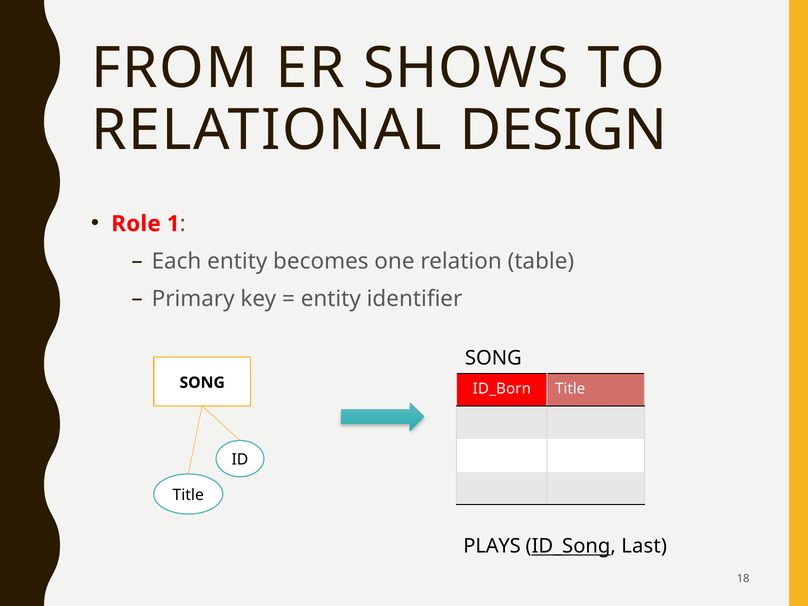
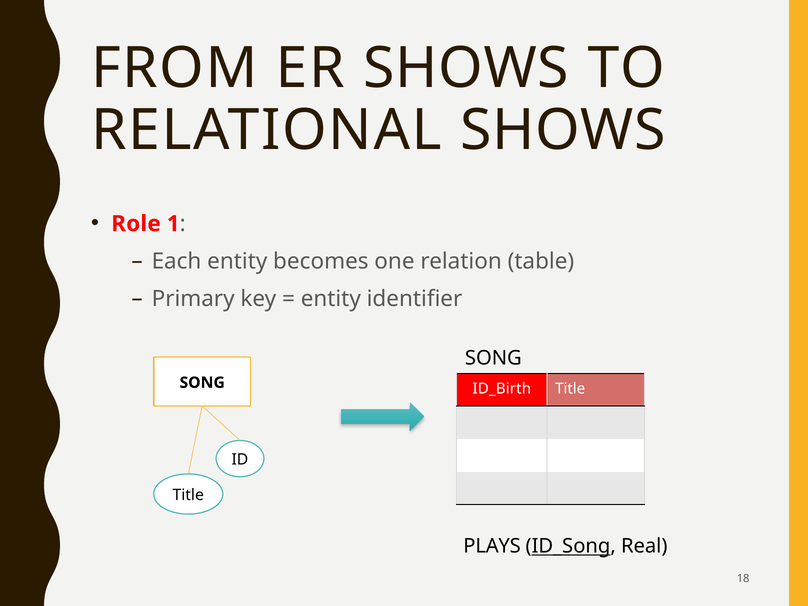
RELATIONAL DESIGN: DESIGN -> SHOWS (563, 130)
ID_Born: ID_Born -> ID_Birth (502, 389)
Last: Last -> Real (644, 546)
